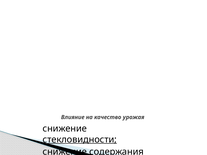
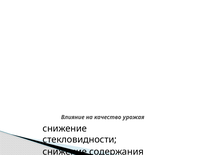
стекловидности underline: present -> none (80, 140)
